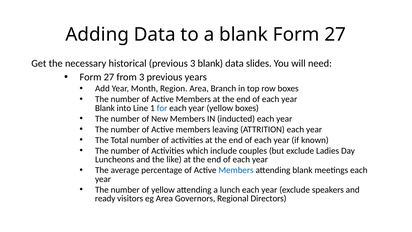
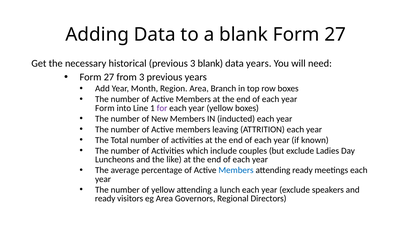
data slides: slides -> years (259, 63)
Blank: Blank -> Form (105, 108)
for colour: blue -> purple (162, 108)
attending blank: blank -> ready (303, 170)
